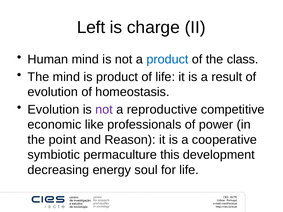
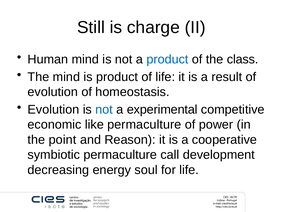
Left: Left -> Still (91, 27)
not colour: purple -> blue (104, 110)
reproductive: reproductive -> experimental (162, 110)
like professionals: professionals -> permaculture (144, 125)
this: this -> call (170, 155)
